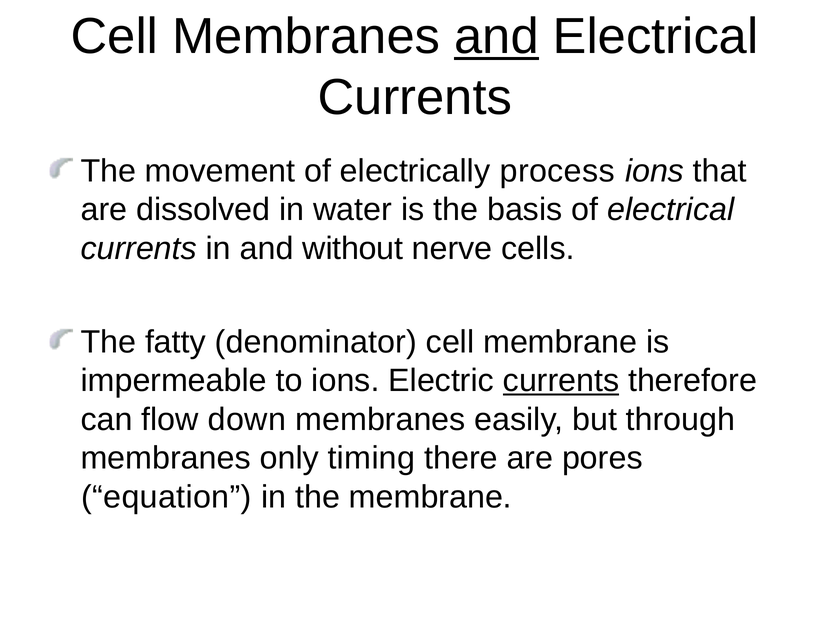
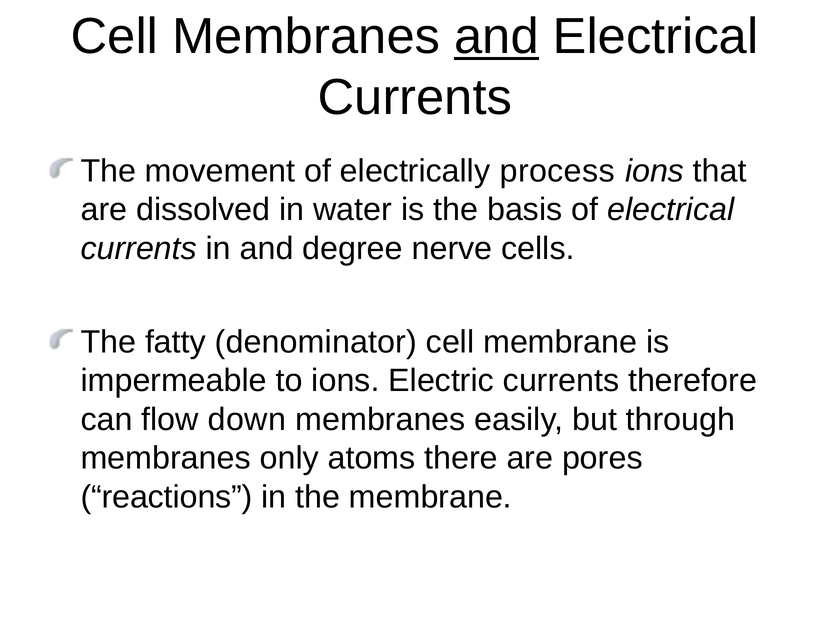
without: without -> degree (353, 249)
currents underline: present -> none (561, 381)
timing: timing -> atoms (372, 459)
equation: equation -> reactions (167, 497)
